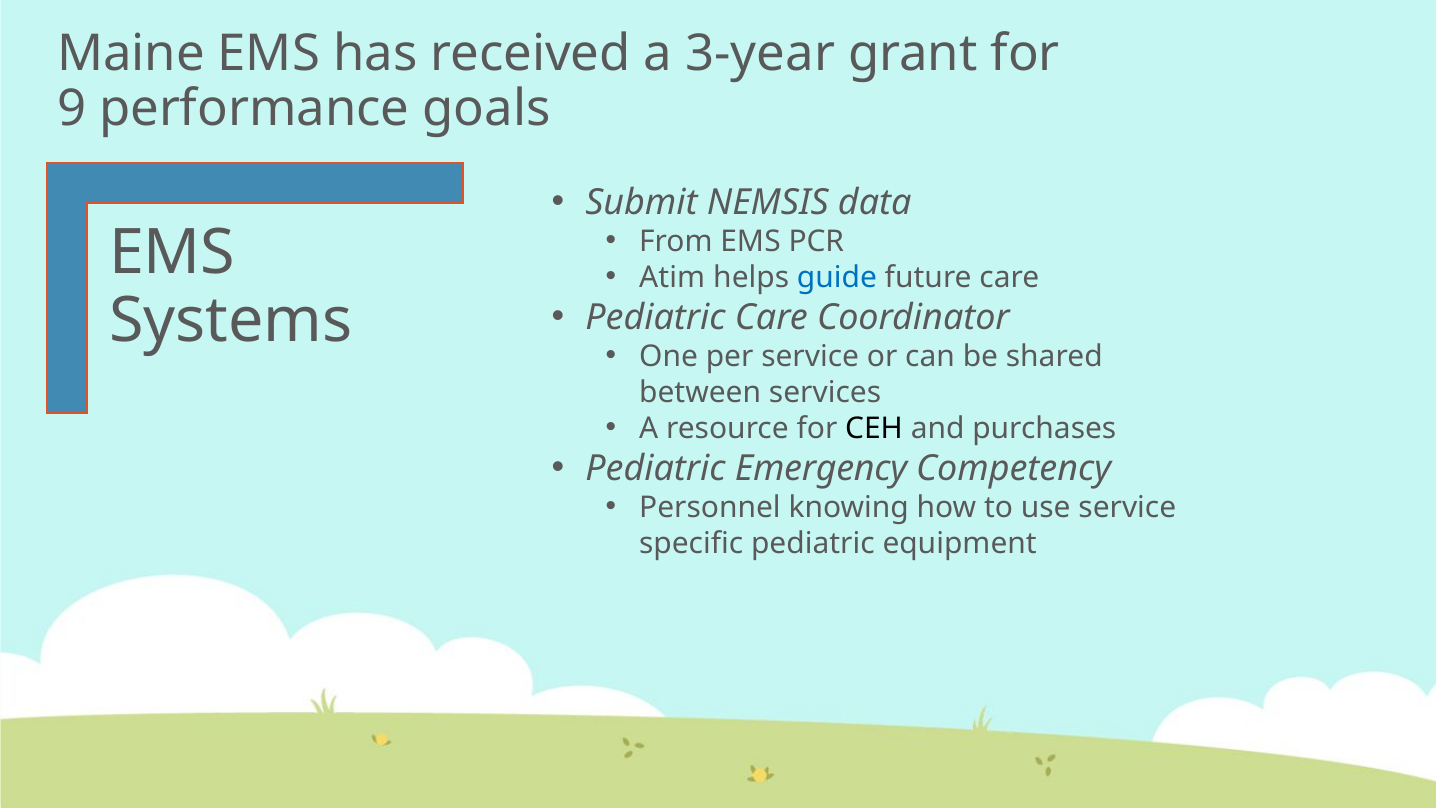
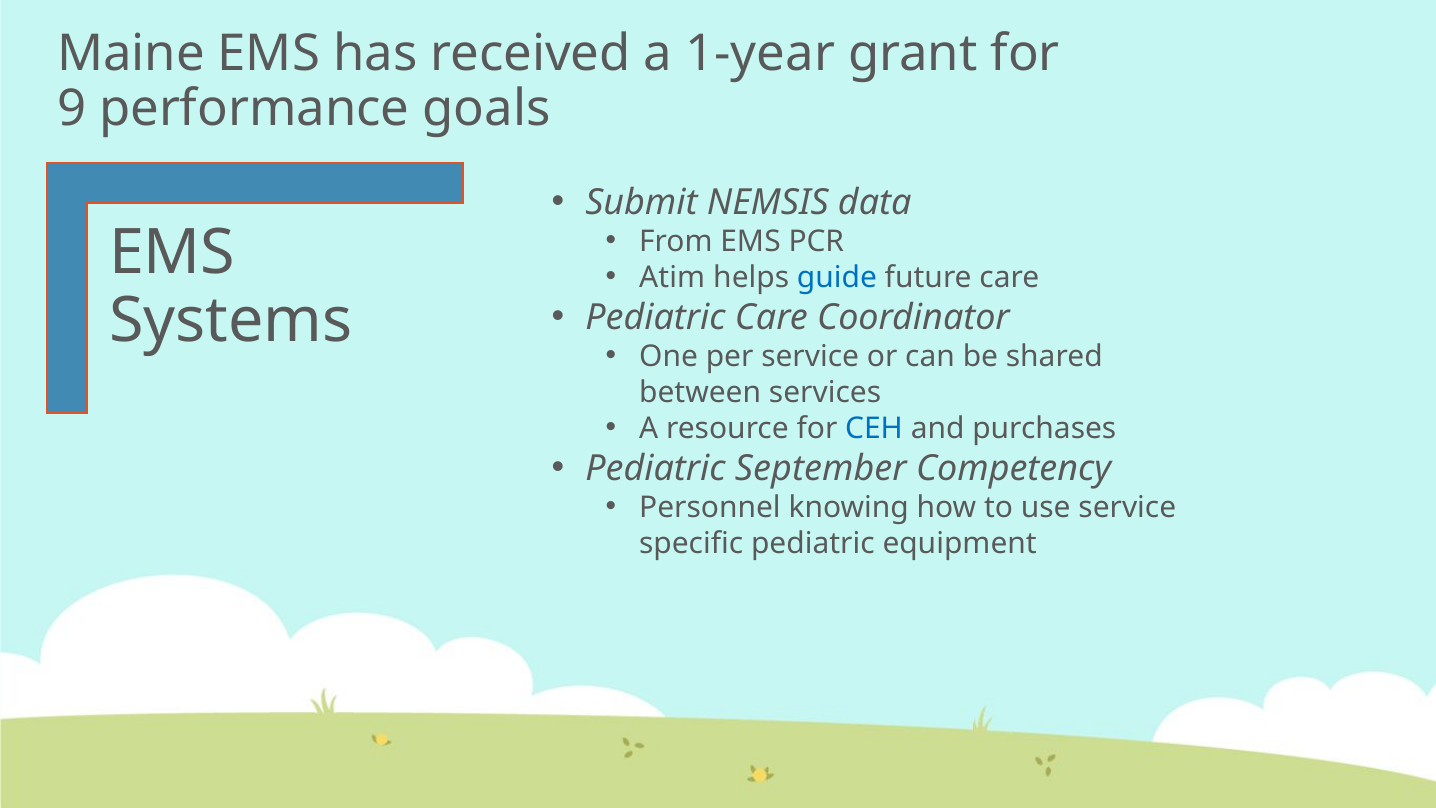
3-year: 3-year -> 1-year (760, 54)
CEH colour: black -> blue (874, 428)
Emergency: Emergency -> September (821, 468)
